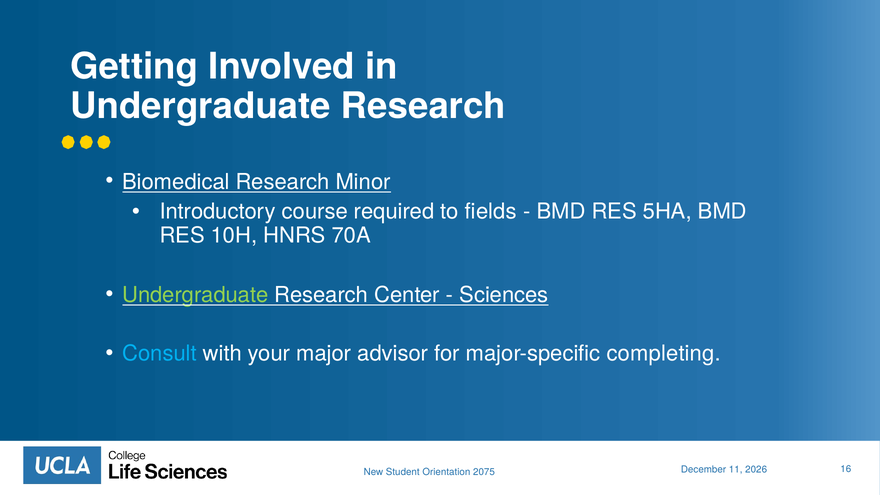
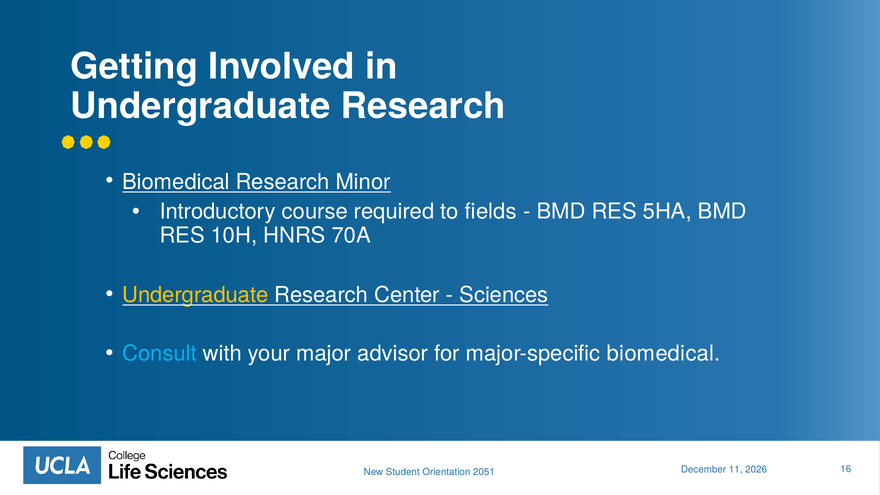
Undergraduate colour: light green -> yellow (195, 295)
major-specific completing: completing -> biomedical (664, 354)
2075: 2075 -> 2051 (484, 473)
